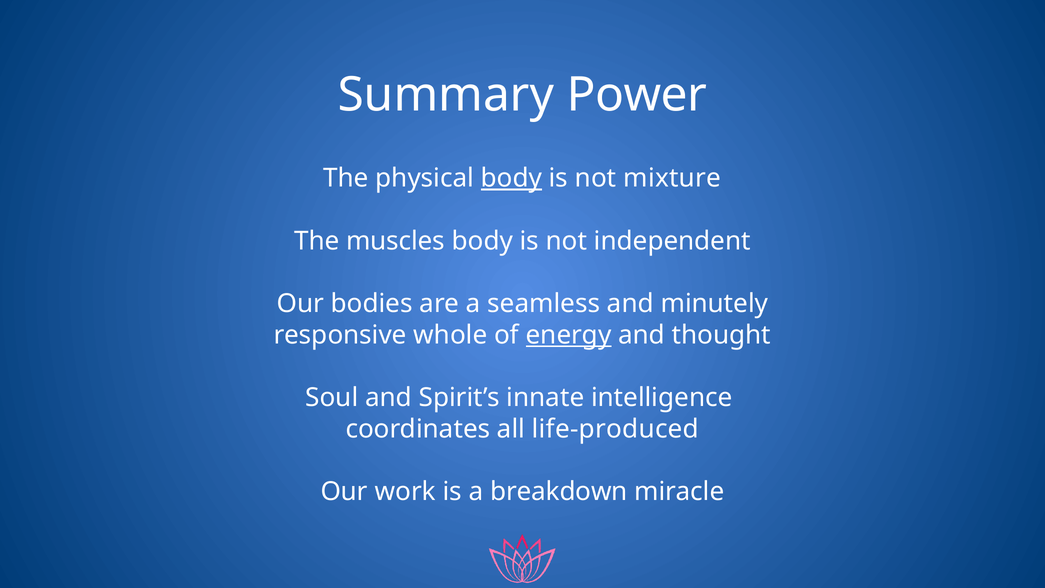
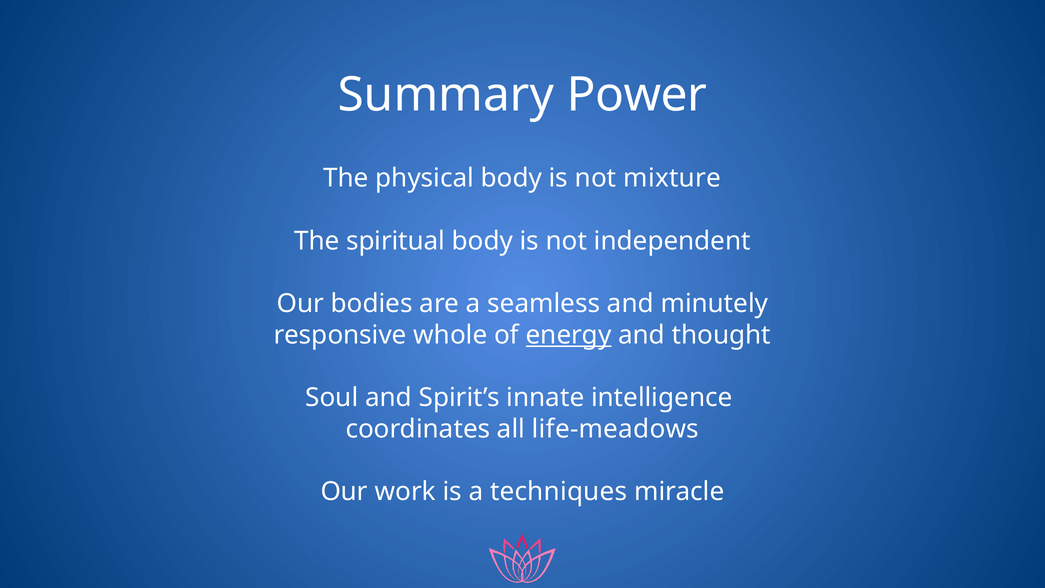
body underline: present -> none (511, 178)
muscles: muscles -> spiritual (396, 241)
life-produced: life-produced -> life-meadows (615, 429)
breakdown: breakdown -> techniques (559, 492)
